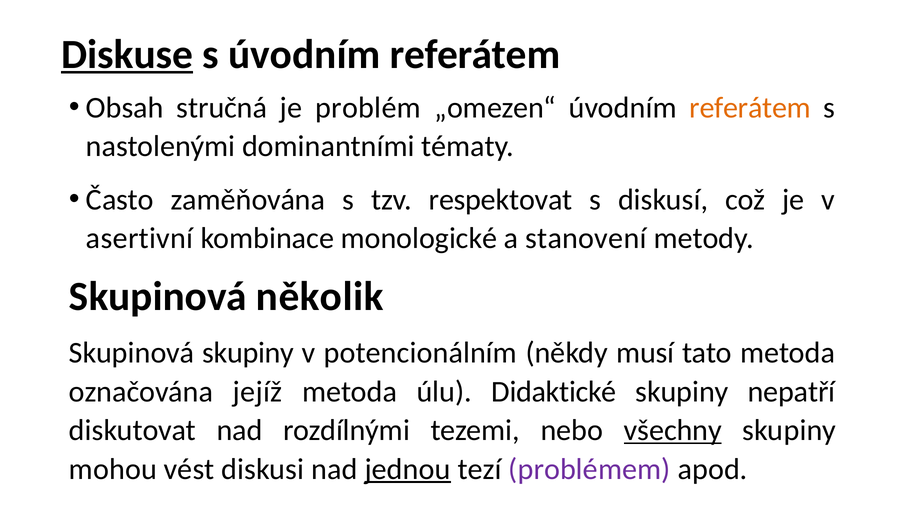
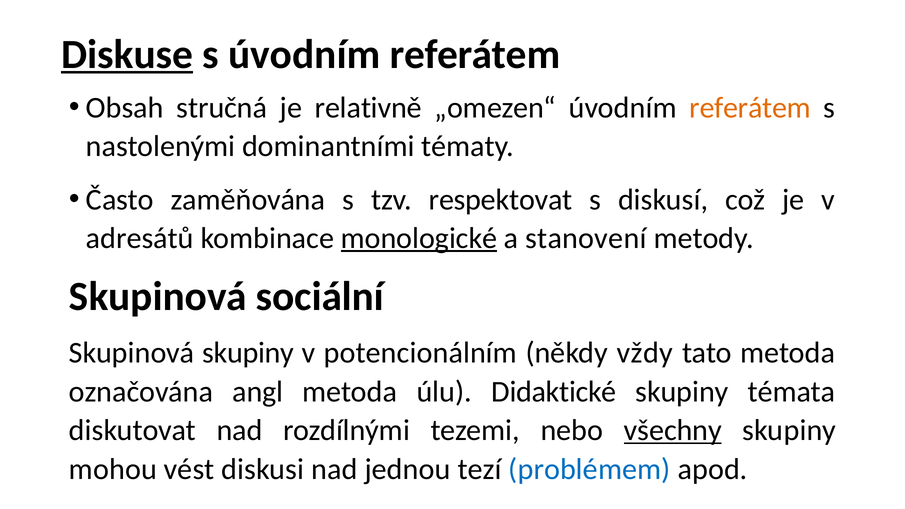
problém: problém -> relativně (368, 108)
asertivní: asertivní -> adresátů (140, 238)
monologické underline: none -> present (419, 238)
několik: několik -> sociální (320, 297)
musí: musí -> vždy (645, 353)
jejíž: jejíž -> angl (258, 392)
nepatří: nepatří -> témata (791, 392)
jednou underline: present -> none (408, 469)
problémem colour: purple -> blue (589, 469)
